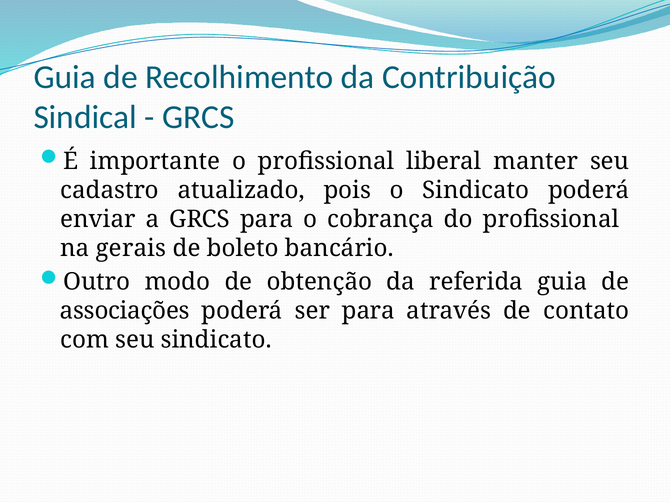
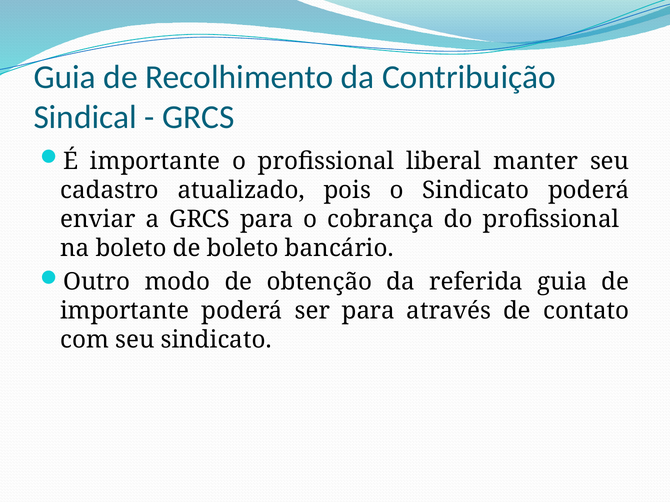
na gerais: gerais -> boleto (131, 248)
associações: associações -> importante (125, 311)
